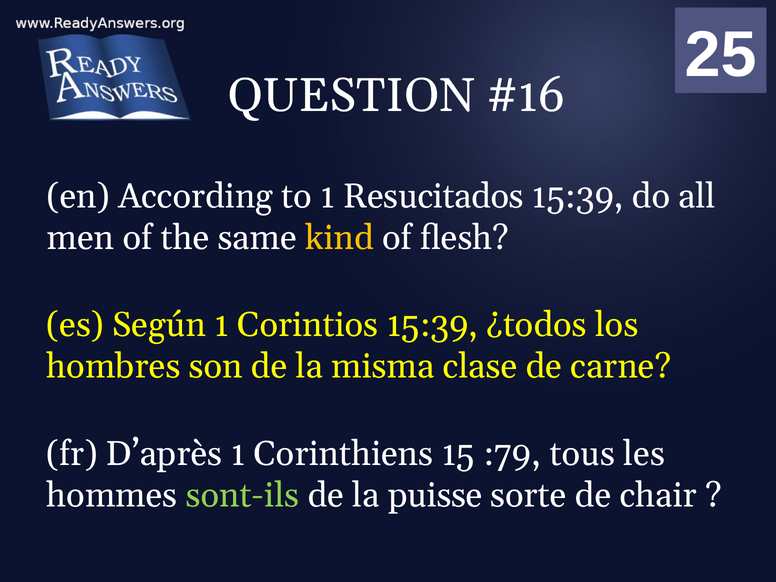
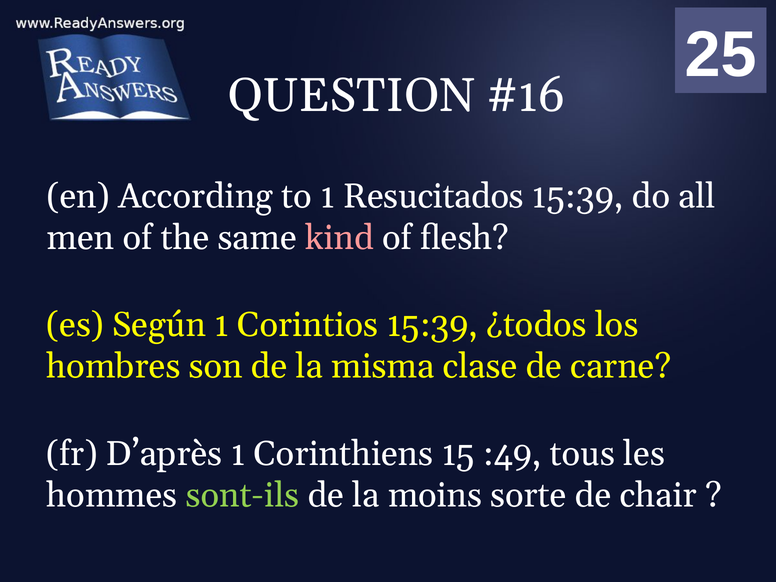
kind colour: yellow -> pink (340, 238)
:79: :79 -> :49 (512, 454)
puisse: puisse -> moins (435, 495)
